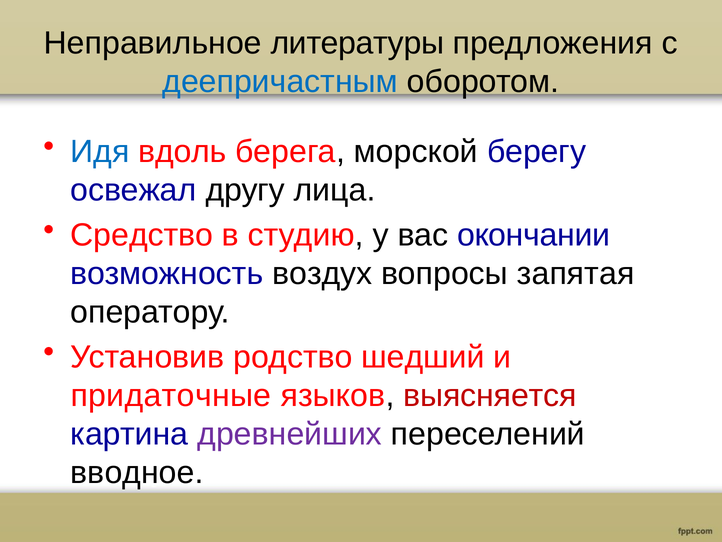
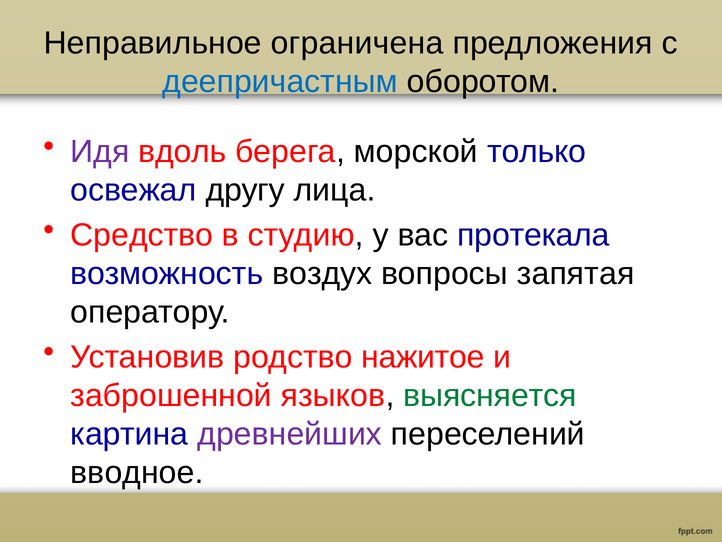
литературы: литературы -> ограничена (357, 43)
Идя colour: blue -> purple (100, 151)
берегу: берегу -> только (537, 151)
окончании: окончании -> протекала (534, 235)
шедший: шедший -> нажитое (423, 357)
придаточные: придаточные -> заброшенной (171, 395)
выясняется colour: red -> green (490, 395)
